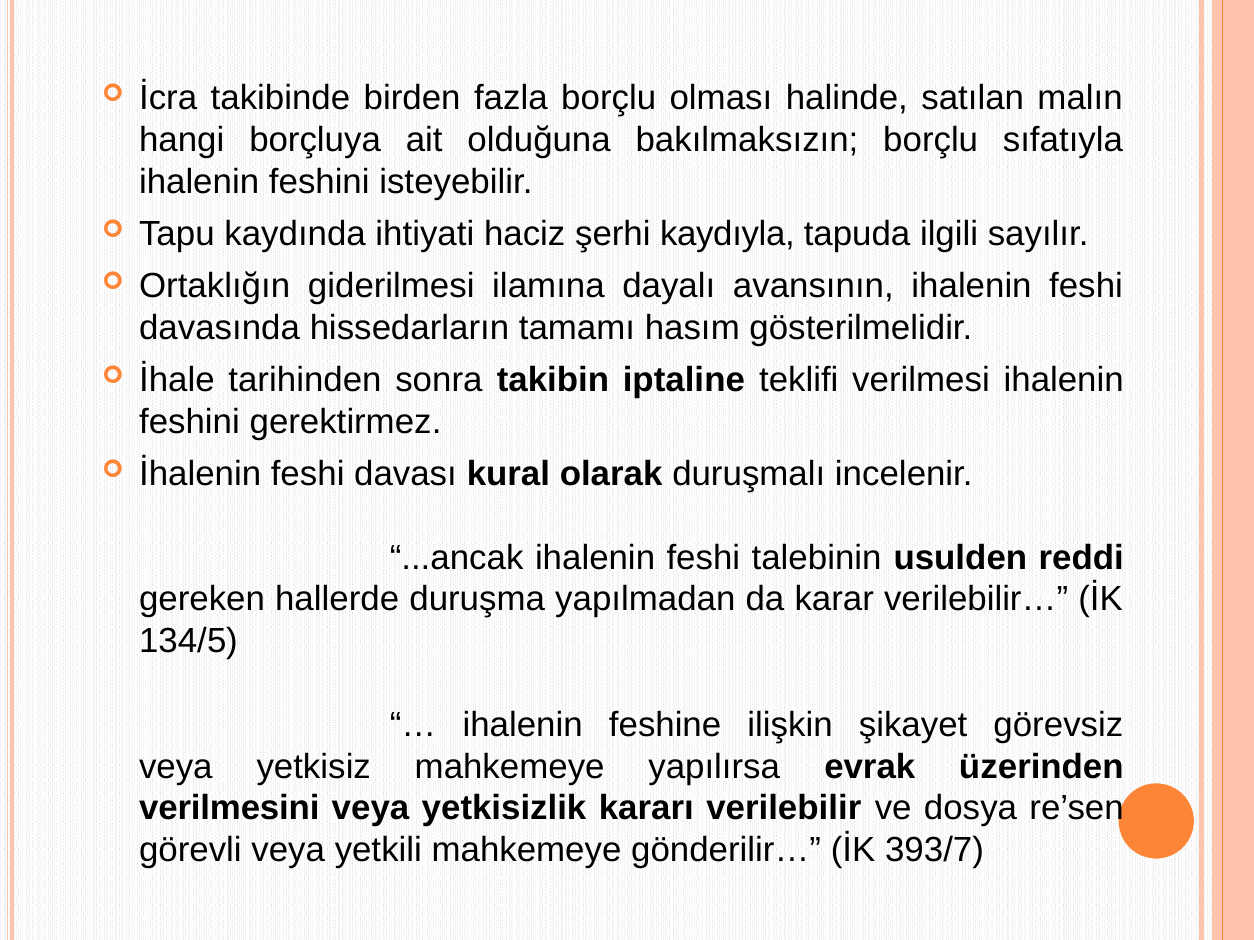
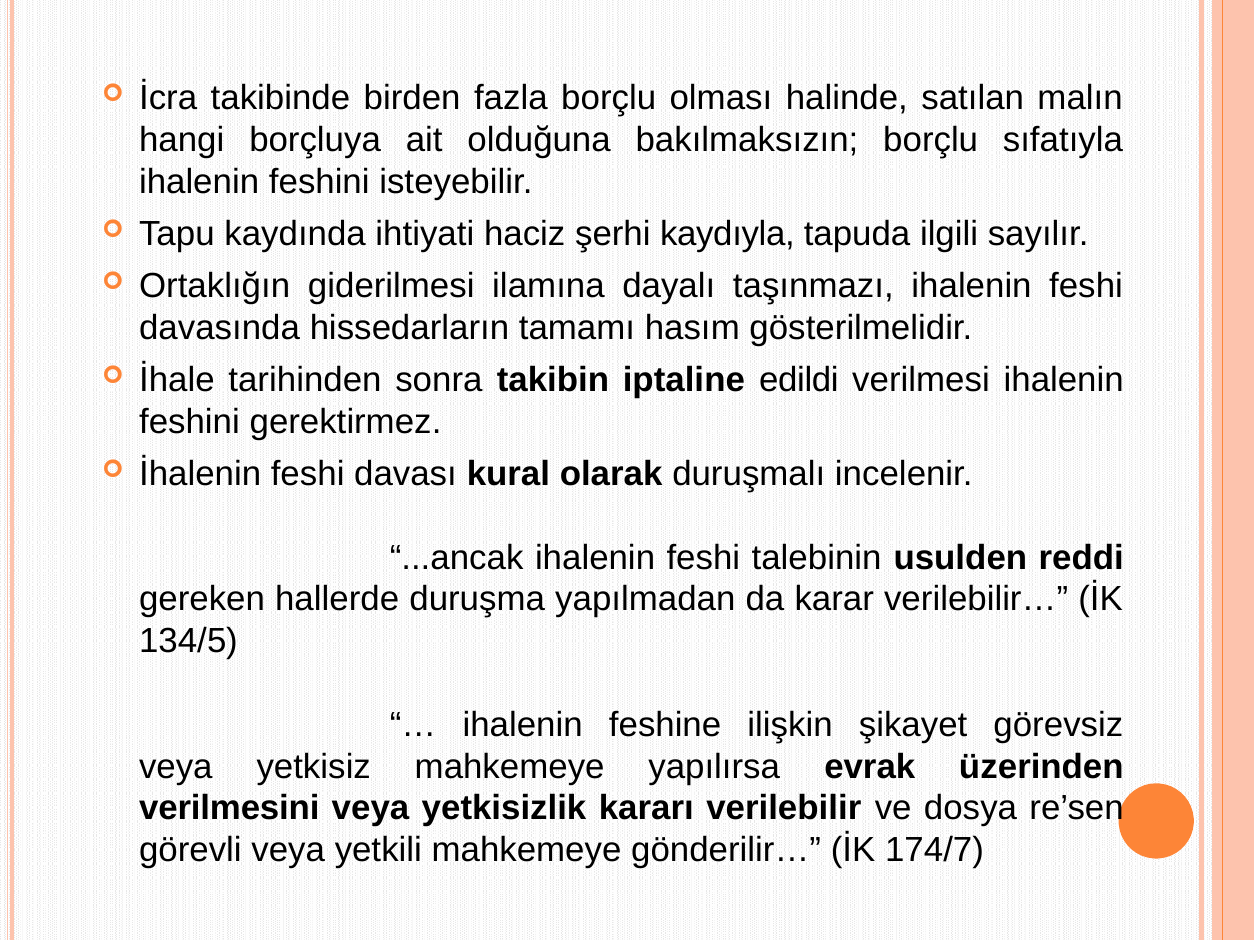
avansının: avansının -> taşınmazı (813, 286)
teklifi: teklifi -> edildi (799, 380)
393/7: 393/7 -> 174/7 (935, 851)
